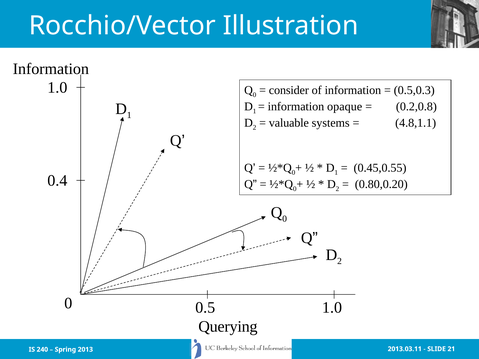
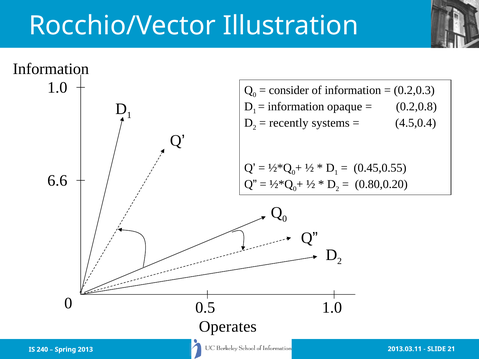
0.5,0.3: 0.5,0.3 -> 0.2,0.3 (414, 90)
valuable: valuable -> recently (289, 123)
4.8,1.1: 4.8,1.1 -> 4.5,0.4 (416, 123)
0.4: 0.4 -> 6.6 (57, 181)
Querying: Querying -> Operates (228, 327)
